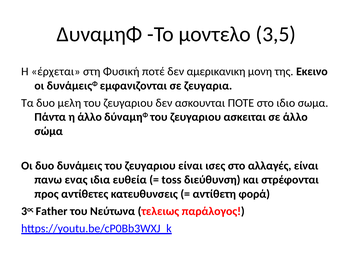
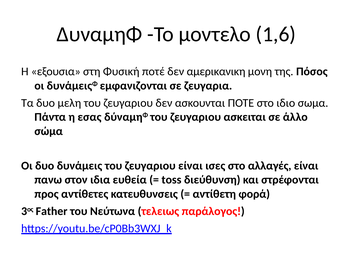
3,5: 3,5 -> 1,6 (276, 34)
έρχεται: έρχεται -> εξουσια (56, 71)
Εκεινο: Εκεινο -> Πόσος (312, 71)
η άλλο: άλλο -> εσας (90, 117)
ενας: ενας -> στον (76, 180)
